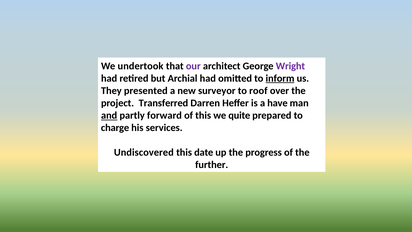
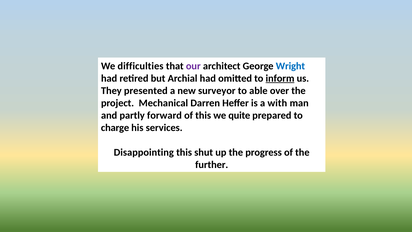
undertook: undertook -> difficulties (141, 66)
Wright colour: purple -> blue (290, 66)
roof: roof -> able (258, 91)
Transferred: Transferred -> Mechanical (163, 103)
have: have -> with (277, 103)
and underline: present -> none (109, 115)
Undiscovered: Undiscovered -> Disappointing (144, 152)
date: date -> shut (204, 152)
